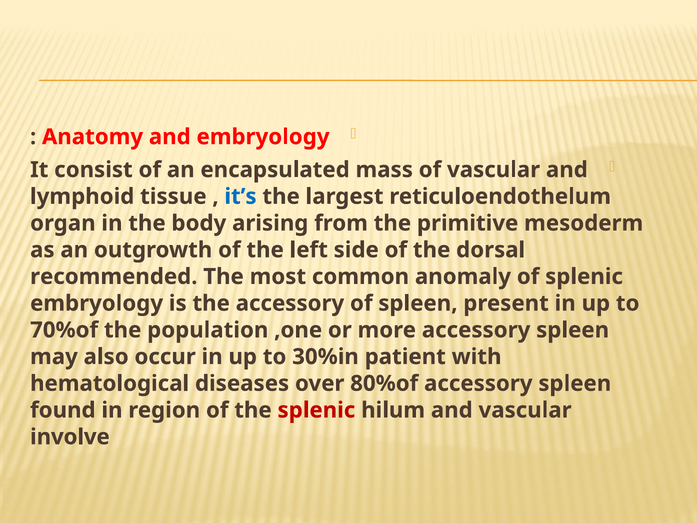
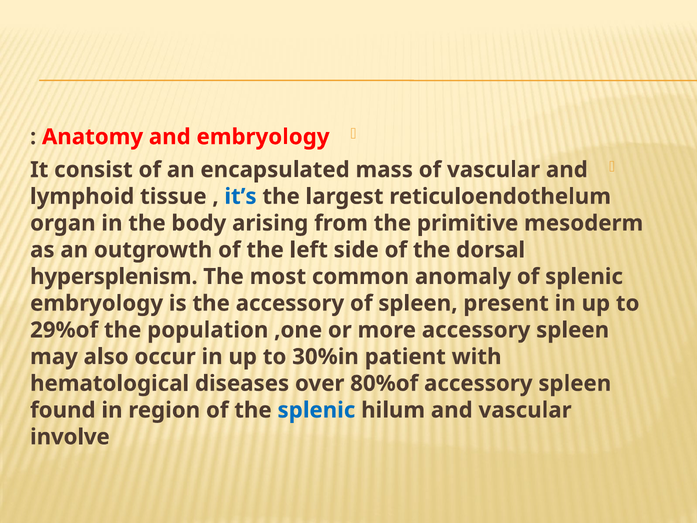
recommended: recommended -> hypersplenism (114, 277)
70%of: 70%of -> 29%of (64, 330)
splenic colour: red -> blue (316, 410)
